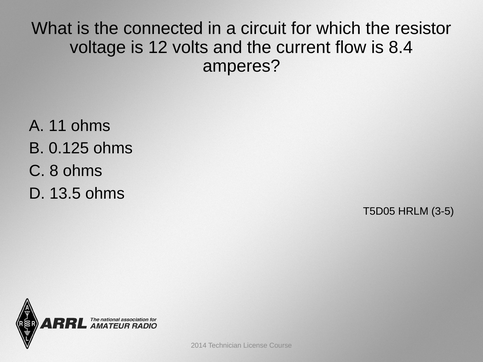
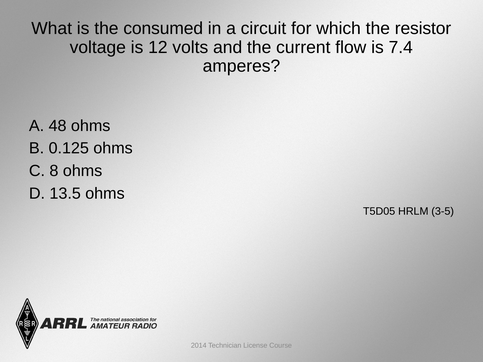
connected: connected -> consumed (163, 29)
8.4: 8.4 -> 7.4 (401, 47)
11: 11 -> 48 (58, 126)
